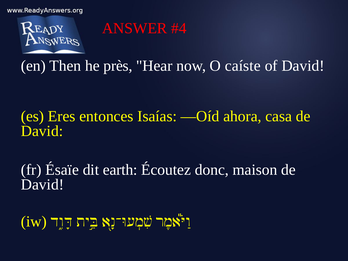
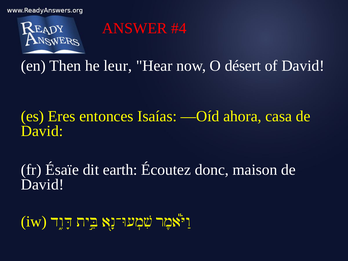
près: près -> leur (118, 66)
caíste: caíste -> désert (243, 66)
